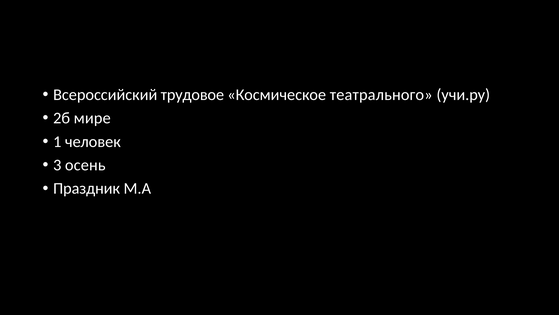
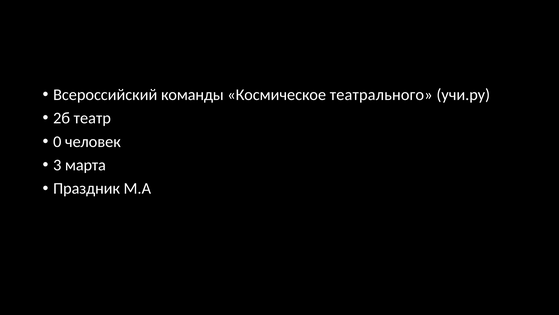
трудовое: трудовое -> команды (192, 95)
мире: мире -> театр (92, 118)
1: 1 -> 0 (57, 141)
осень: осень -> марта (85, 165)
